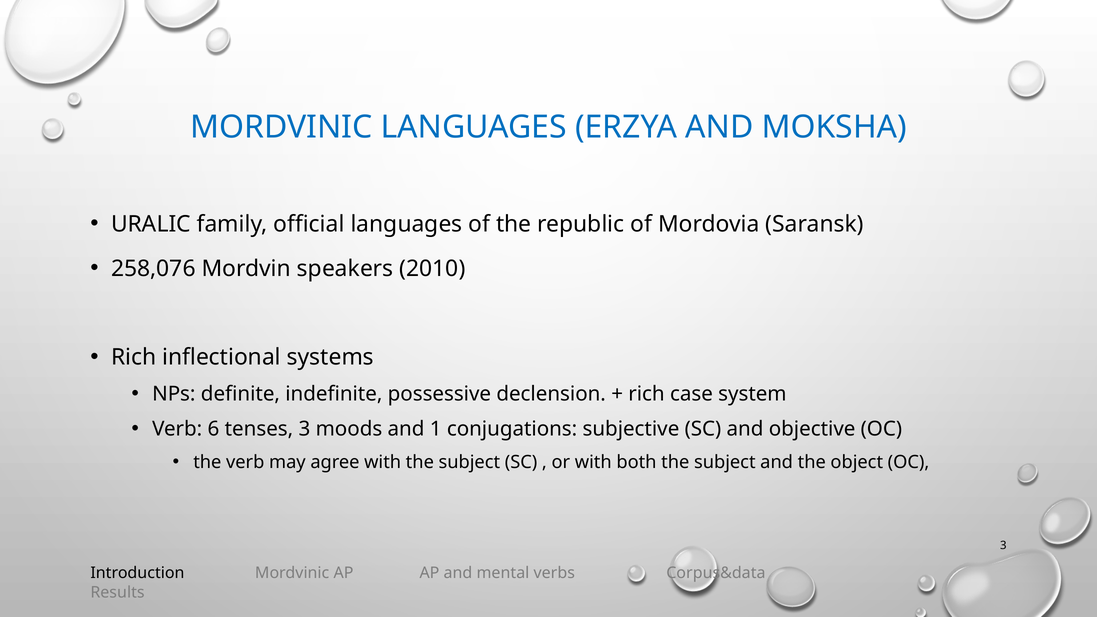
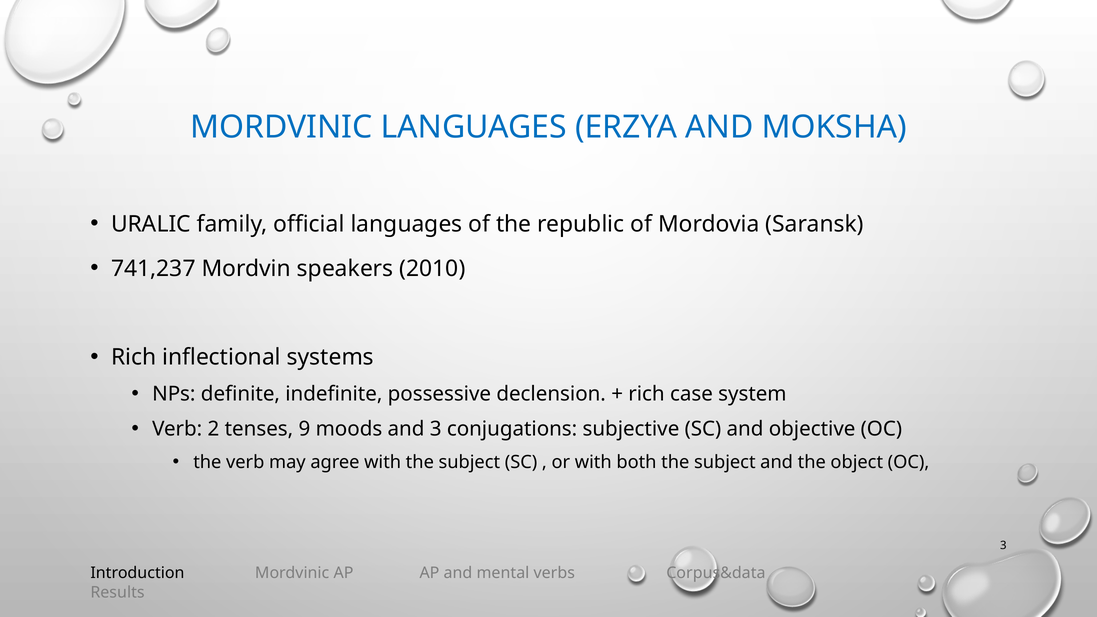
258,076: 258,076 -> 741,237 (153, 269)
6: 6 -> 2 (213, 429)
tenses 3: 3 -> 9 (304, 429)
and 1: 1 -> 3 (436, 429)
